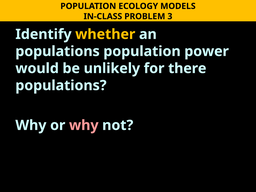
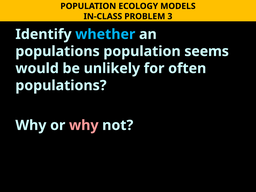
whether colour: yellow -> light blue (105, 34)
power: power -> seems (207, 51)
there: there -> often (187, 68)
